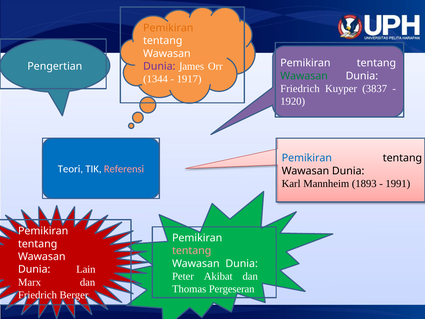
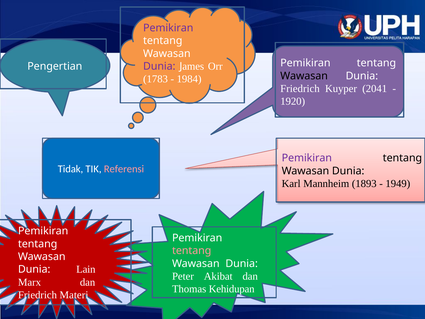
Pemikiran colour: orange -> purple (168, 28)
Wawasan colour: green -> black (304, 76)
1344: 1344 -> 1783 (156, 79)
1917: 1917 -> 1984 (189, 79)
3837: 3837 -> 2041 (375, 89)
Pemikiran colour: blue -> purple (307, 158)
Teori: Teori -> Tidak (71, 169)
1991: 1991 -> 1949 (398, 183)
Pergeseran: Pergeseran -> Kehidupan (232, 289)
Berger: Berger -> Materi (74, 295)
